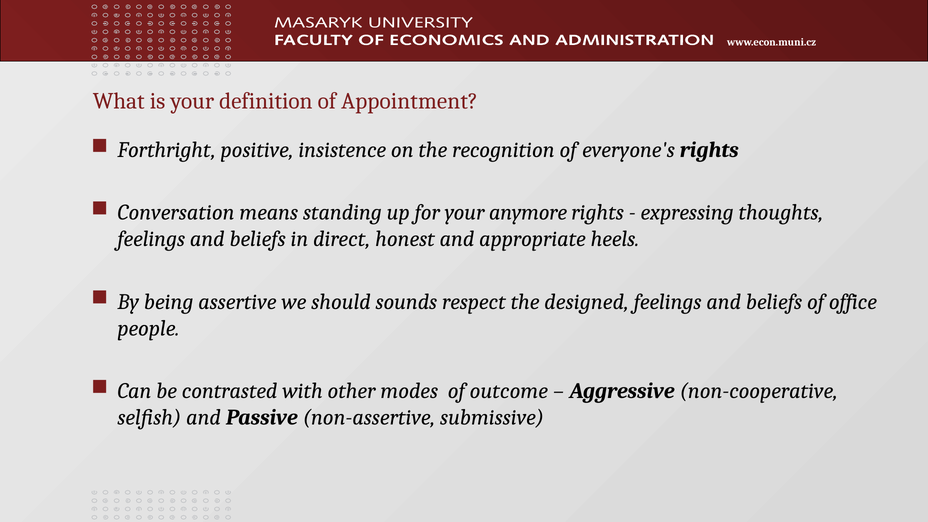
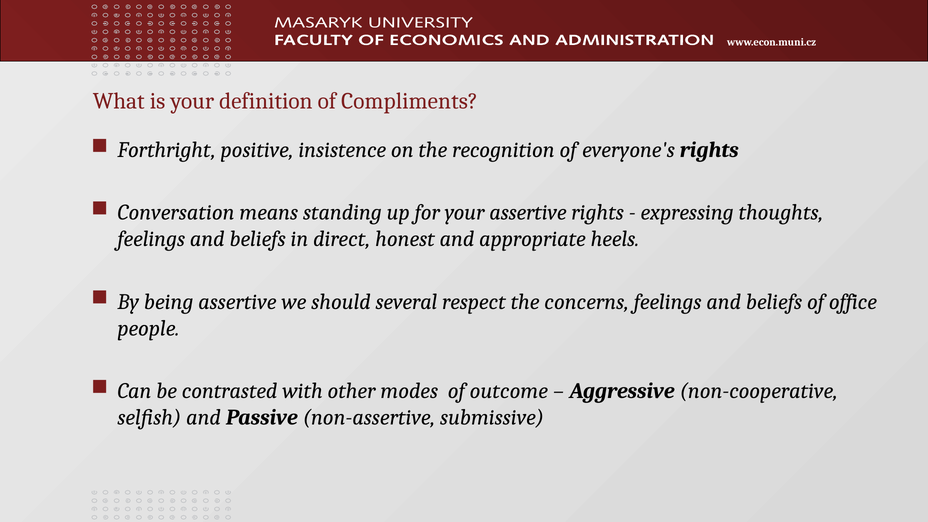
Appointment: Appointment -> Compliments (409, 101)
your anymore: anymore -> assertive (528, 212)
sounds: sounds -> several (406, 302)
designed: designed -> concerns (587, 302)
